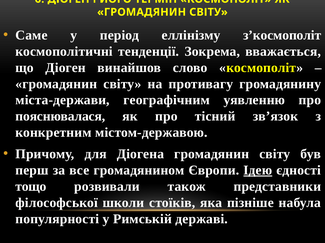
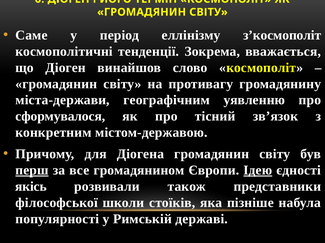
пояснювалася: пояснювалася -> сформувалося (60, 117)
перш underline: none -> present (32, 171)
тощо: тощо -> якісь (31, 187)
